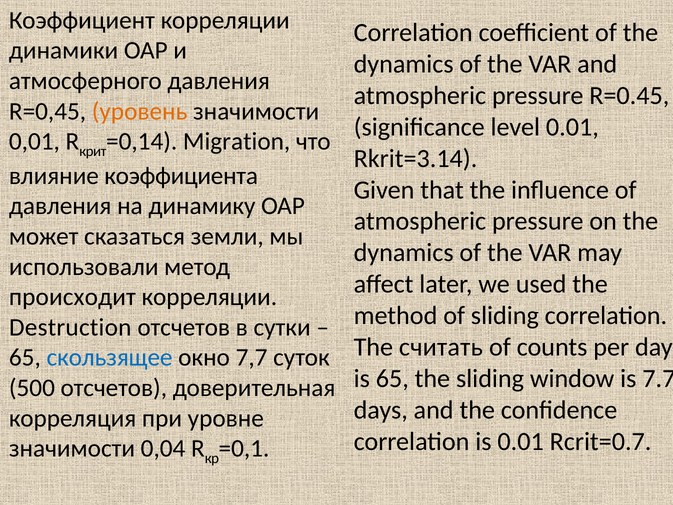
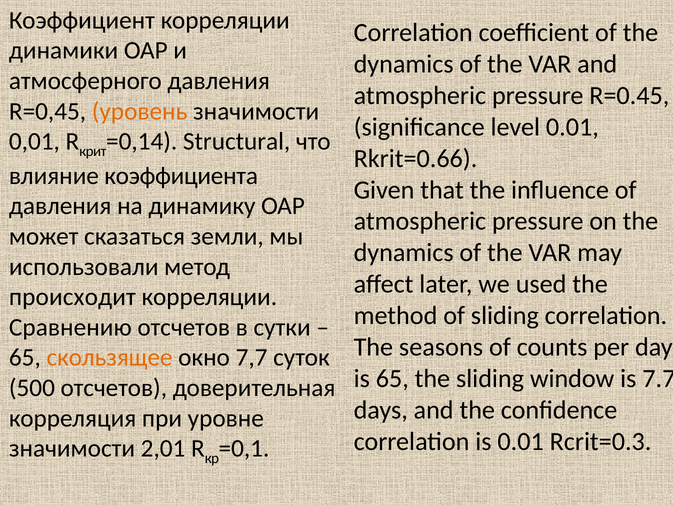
Migration: Migration -> Structural (237, 142)
Rkrit=3.14: Rkrit=3.14 -> Rkrit=0.66 (416, 158)
Destruction: Destruction -> Сравнению (70, 327)
считать: считать -> seasons (441, 347)
скользящее colour: blue -> orange (110, 357)
Rcrit=0.7: Rcrit=0.7 -> Rcrit=0.3 (601, 441)
0,04: 0,04 -> 2,01 (163, 448)
